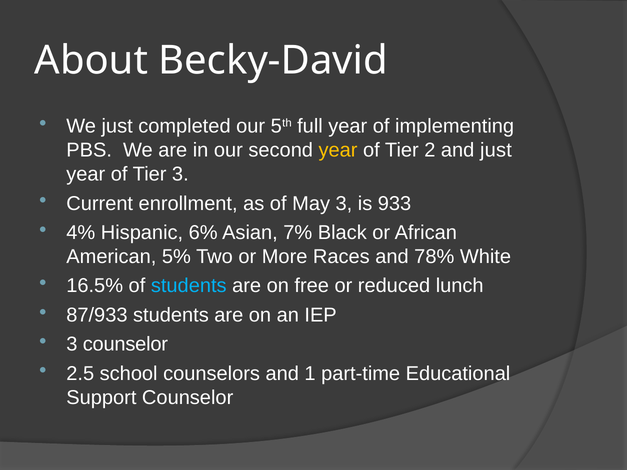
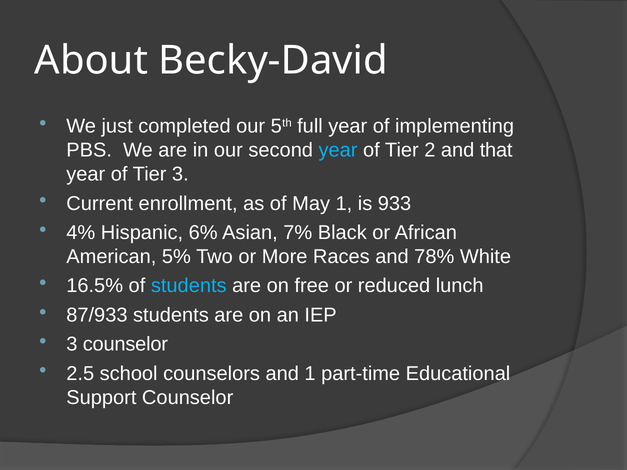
year colour: yellow -> light blue (338, 150)
and just: just -> that (496, 150)
May 3: 3 -> 1 (344, 204)
